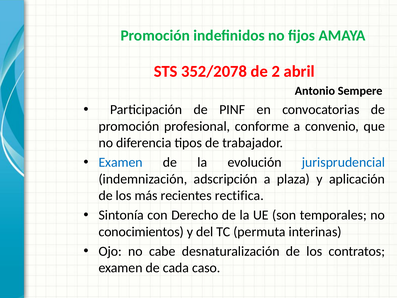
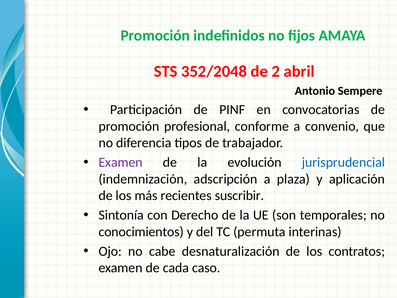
352/2078: 352/2078 -> 352/2048 (214, 71)
Examen colour: blue -> purple (121, 162)
rectifica: rectifica -> suscribir (239, 195)
